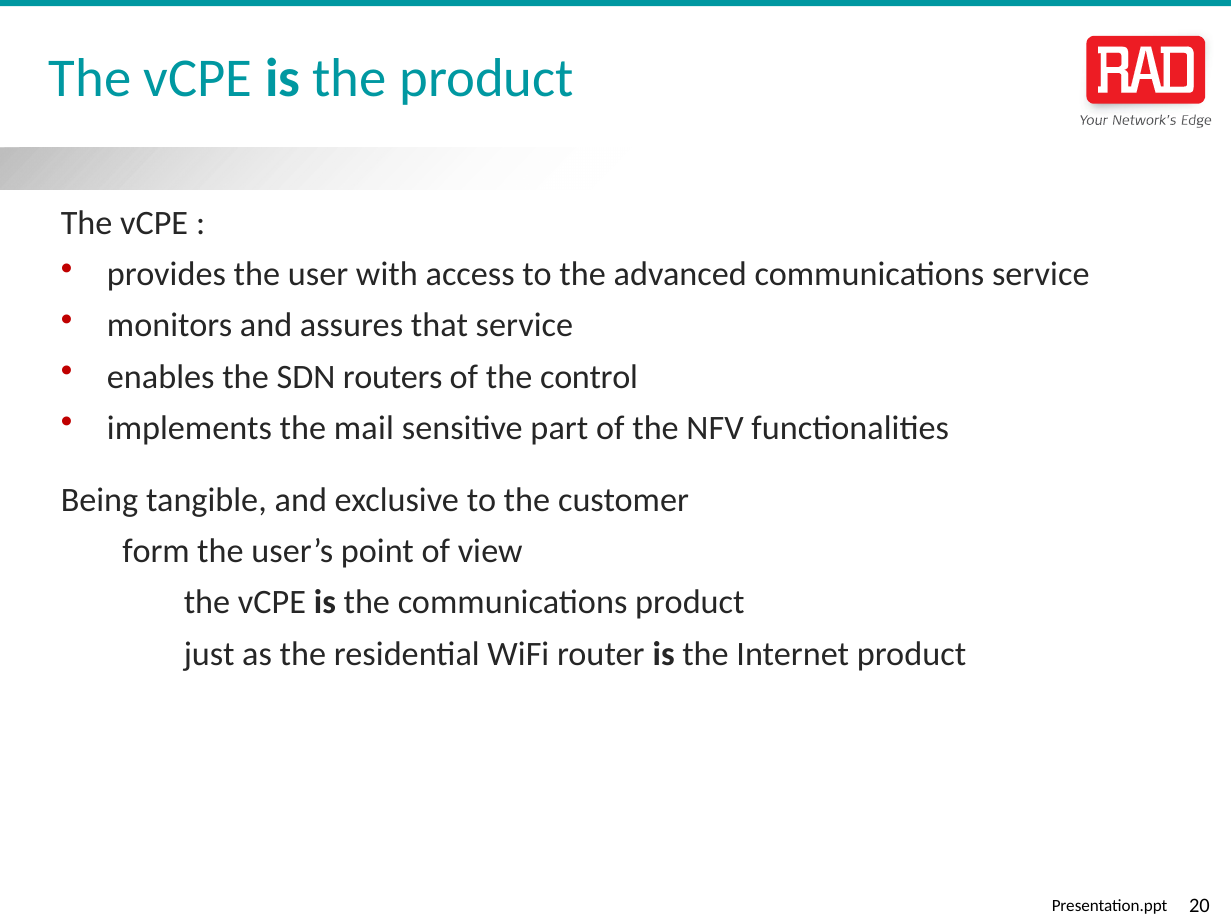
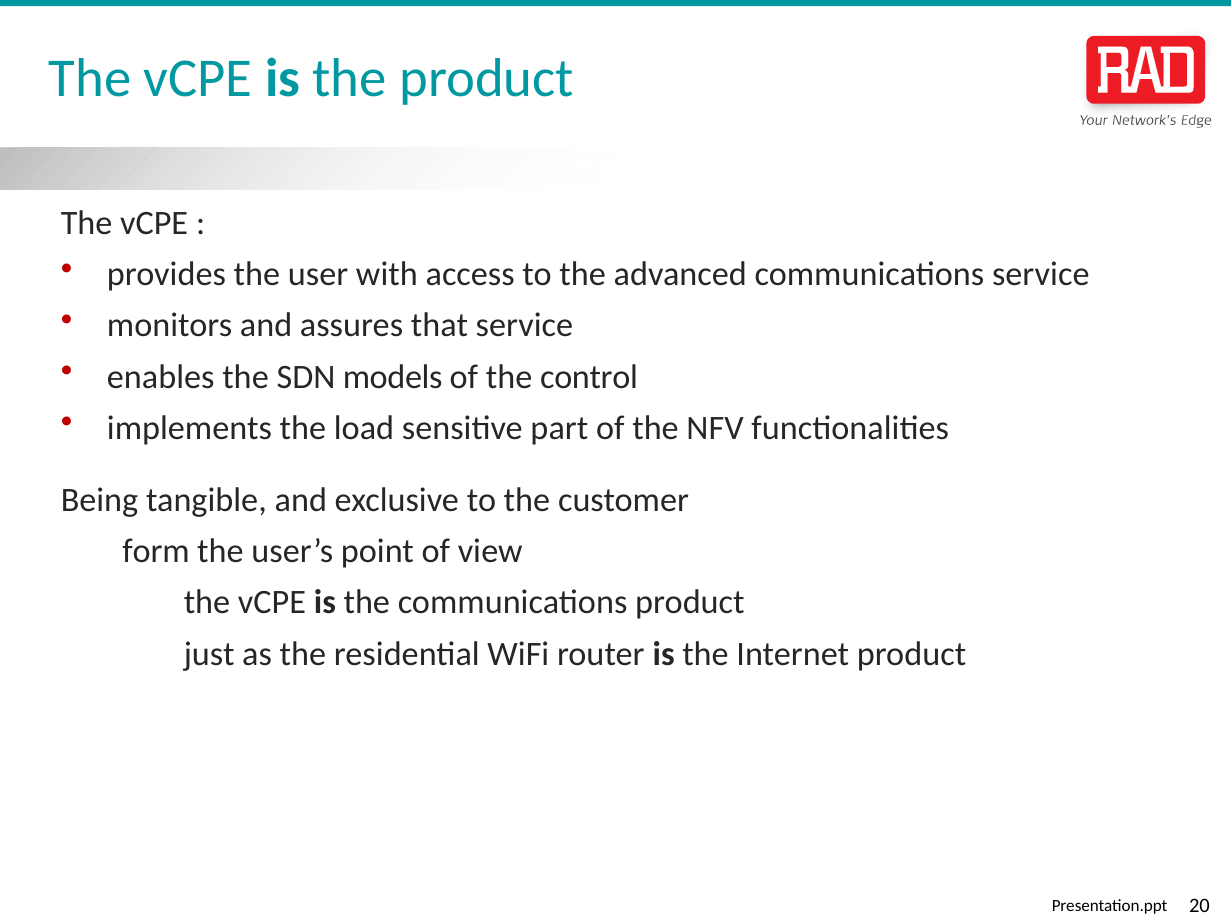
routers: routers -> models (393, 377)
mail: mail -> load (364, 428)
